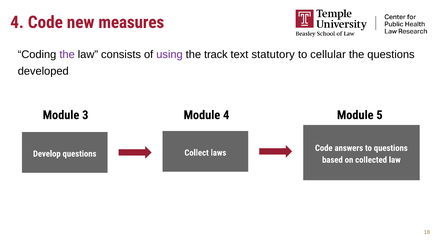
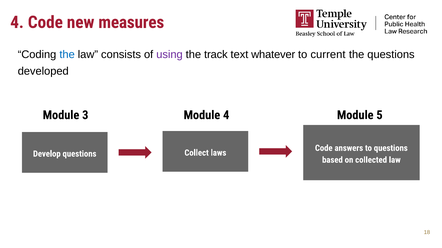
the colour: purple -> blue (67, 55)
statutory: statutory -> whatever (273, 55)
cellular: cellular -> current (328, 55)
